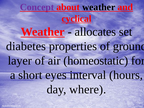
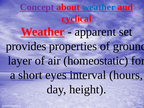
weather colour: black -> blue (99, 7)
allocates: allocates -> apparent (95, 32)
diabetes: diabetes -> provides (26, 46)
where: where -> height (88, 89)
